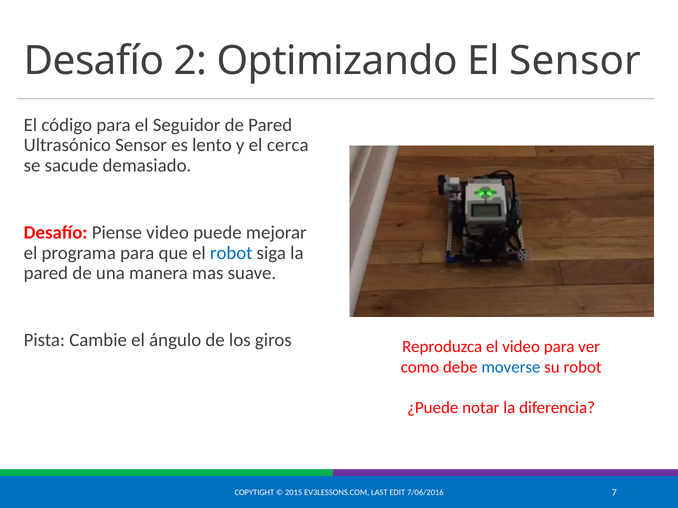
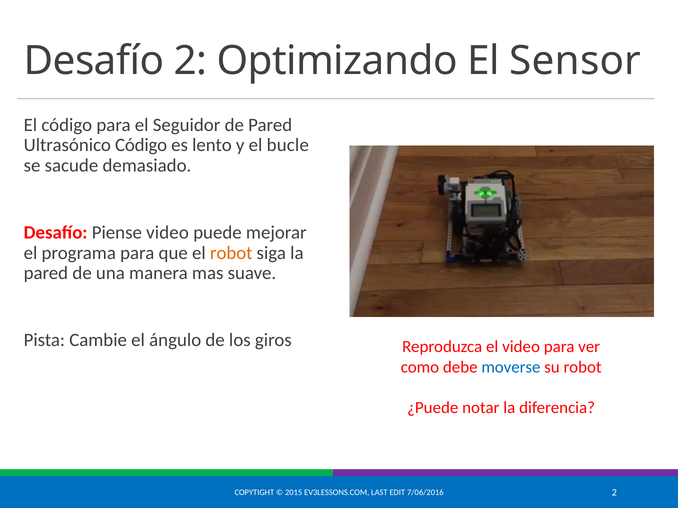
Ultrasónico Sensor: Sensor -> Código (141, 145)
cerca: cerca -> bucle (288, 145)
robot colour: blue -> orange (231, 253)
7/06/2016 7: 7 -> 2 (614, 493)
